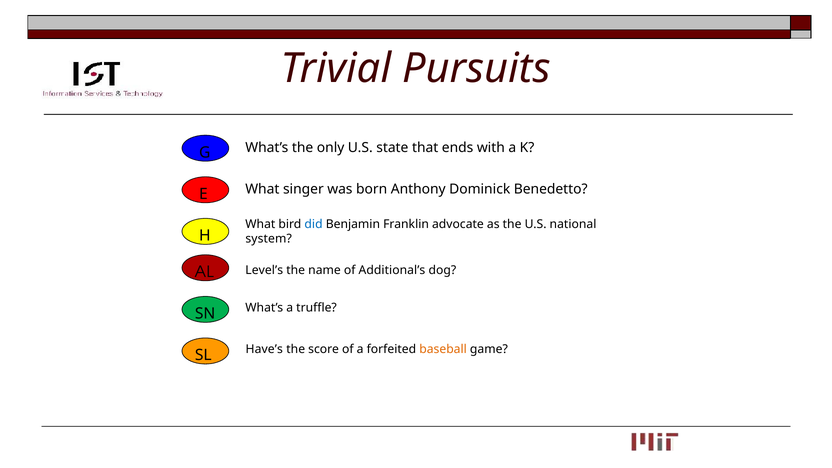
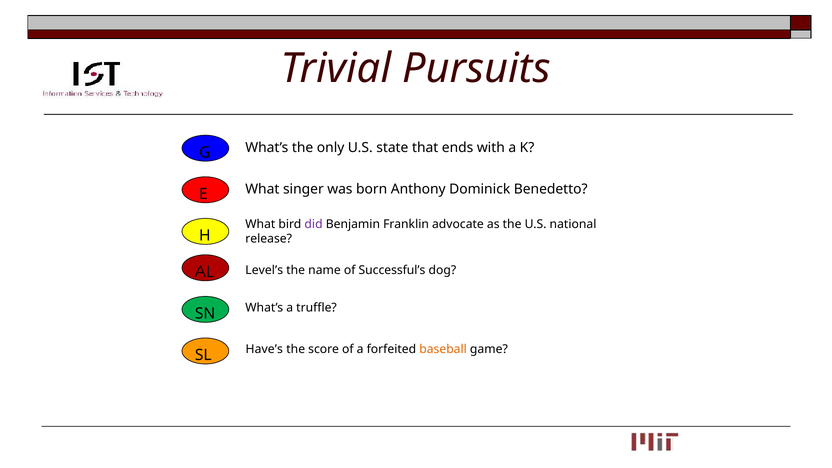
did colour: blue -> purple (314, 224)
system: system -> release (269, 239)
Additional’s: Additional’s -> Successful’s (392, 270)
